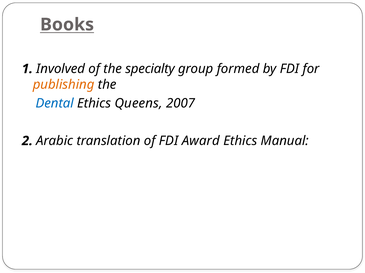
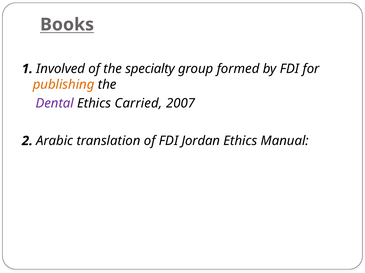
Dental colour: blue -> purple (55, 104)
Queens: Queens -> Carried (138, 104)
Award: Award -> Jordan (201, 141)
